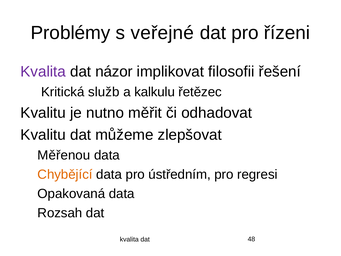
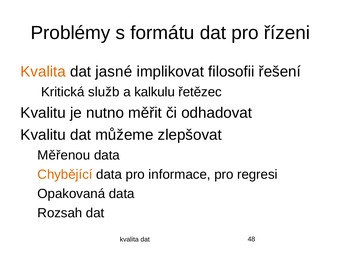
veřejné: veřejné -> formátu (162, 33)
Kvalita colour: purple -> orange (43, 72)
názor: názor -> jasné (114, 72)
ústředním: ústředním -> informace (180, 174)
